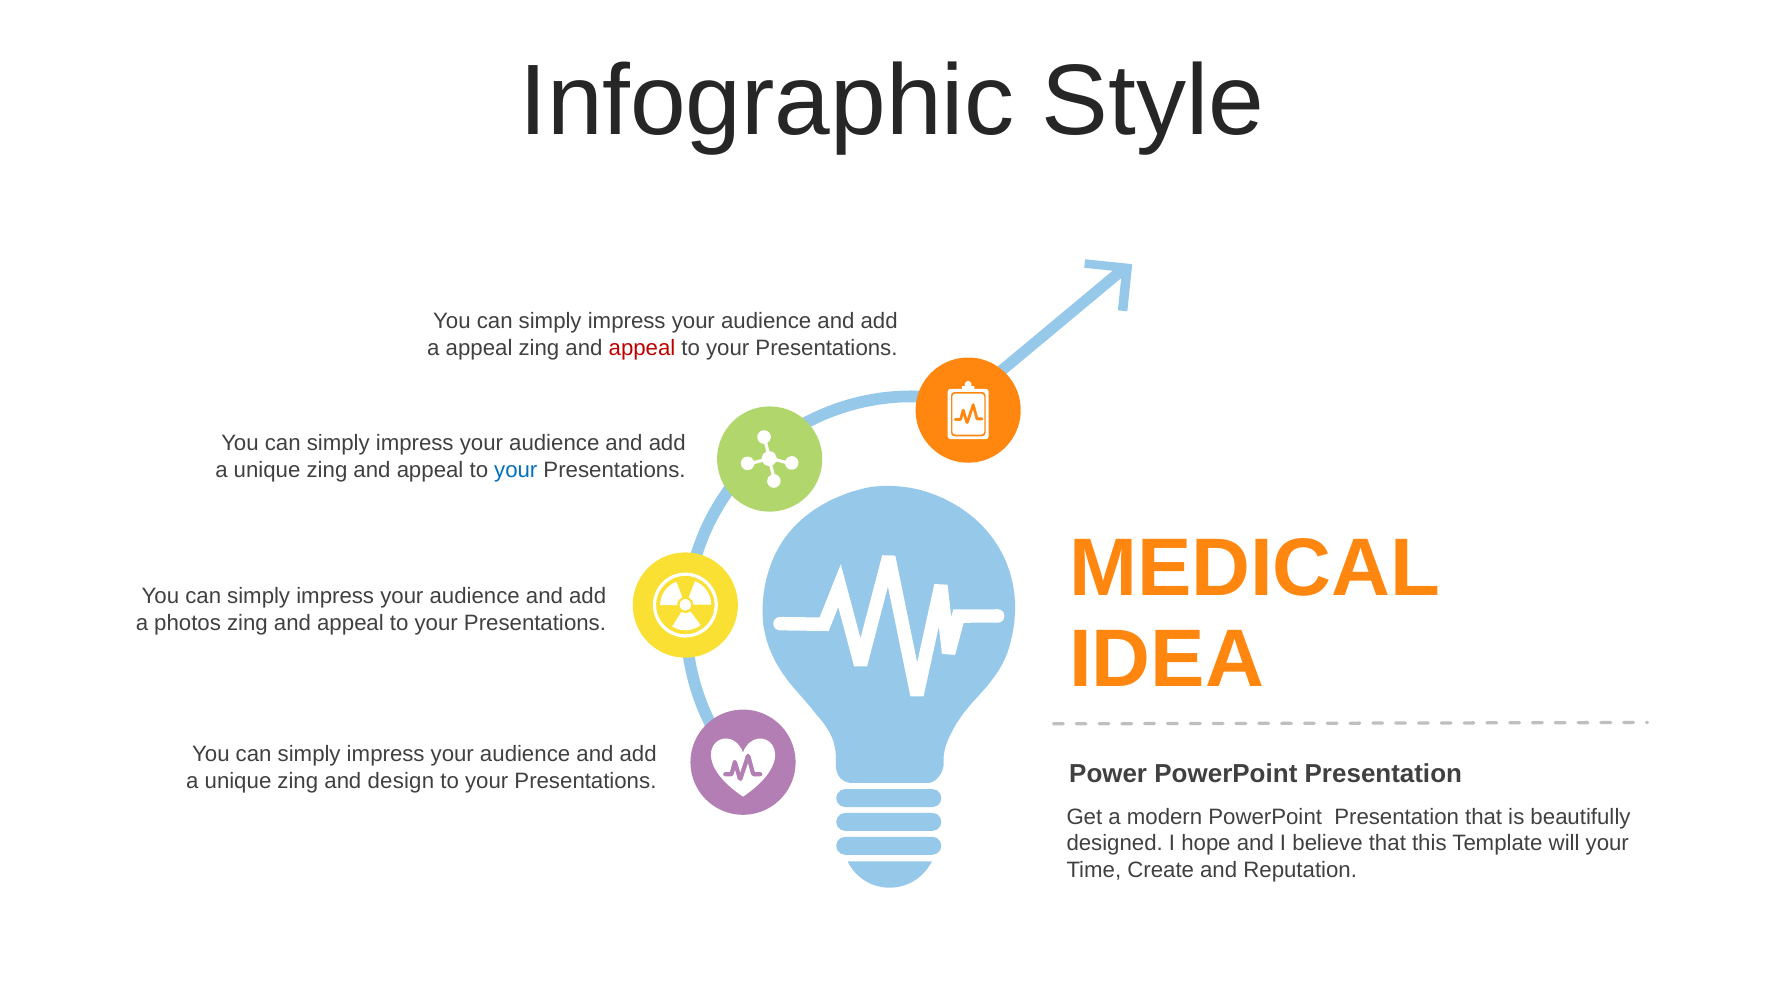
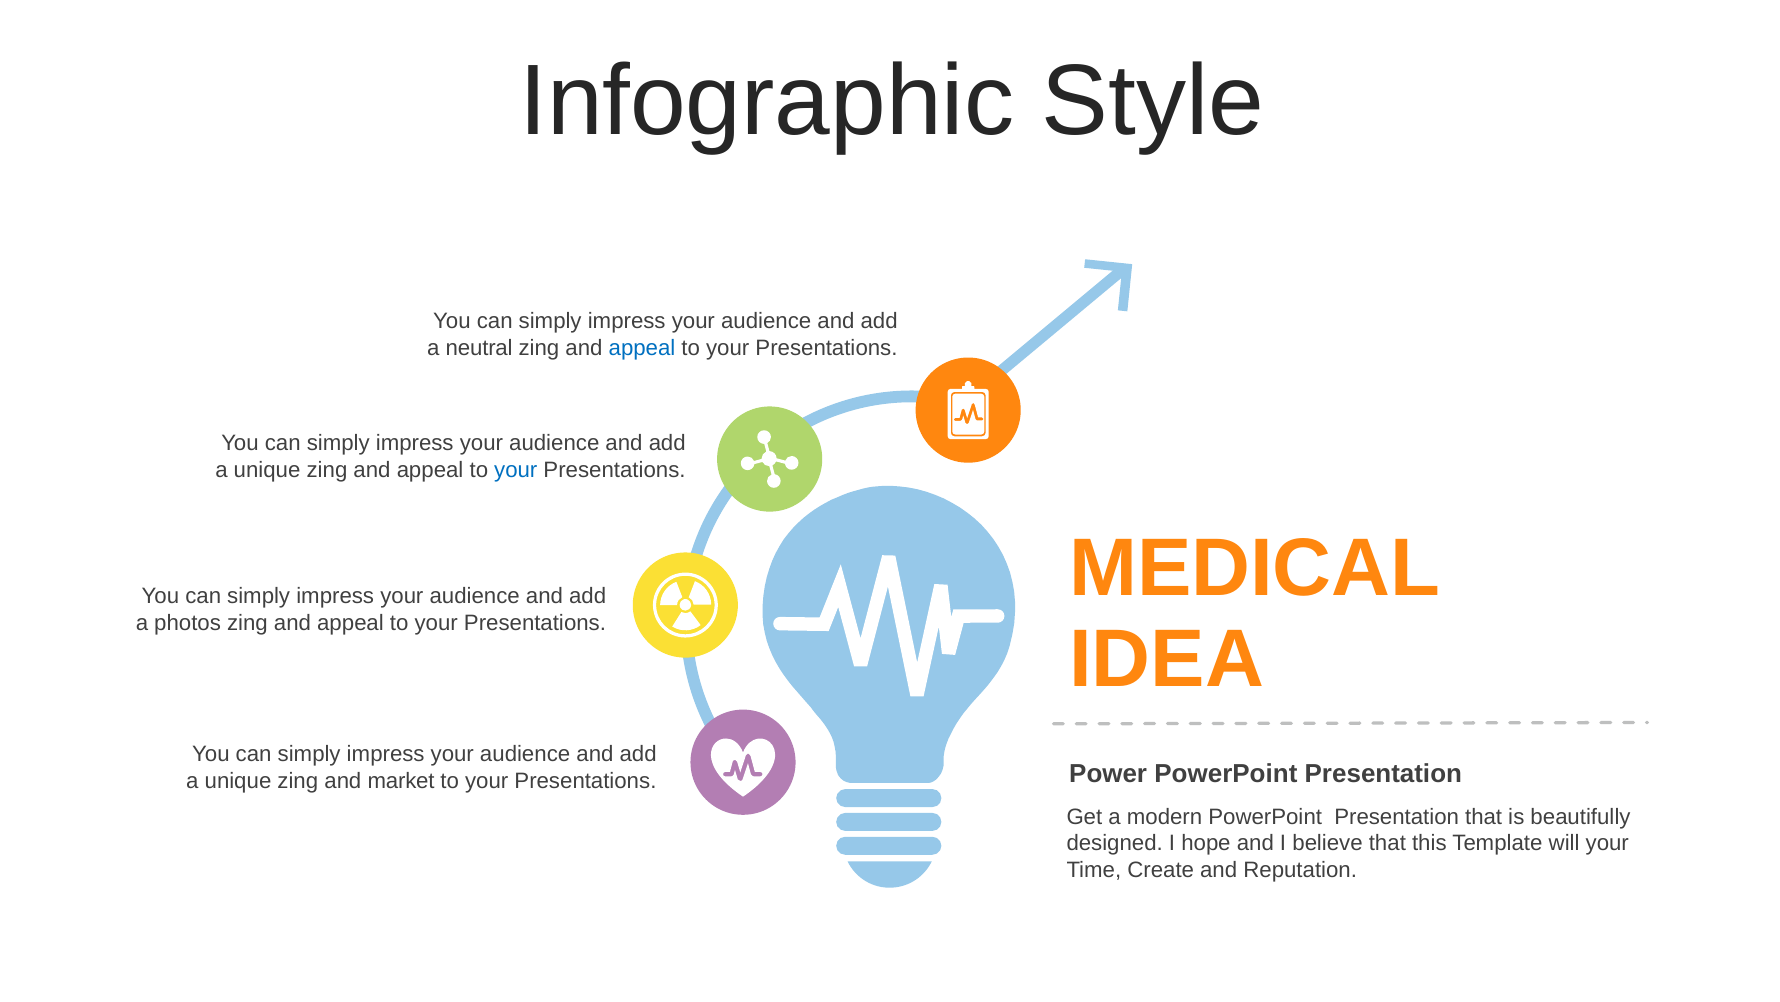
a appeal: appeal -> neutral (479, 348)
appeal colour: red -> blue (642, 348)
design: design -> market (401, 780)
